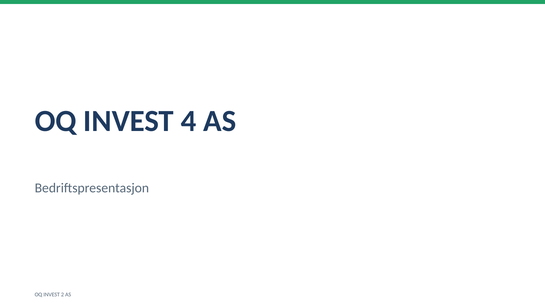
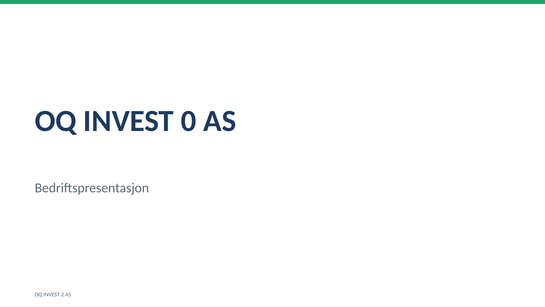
4: 4 -> 0 (188, 121)
